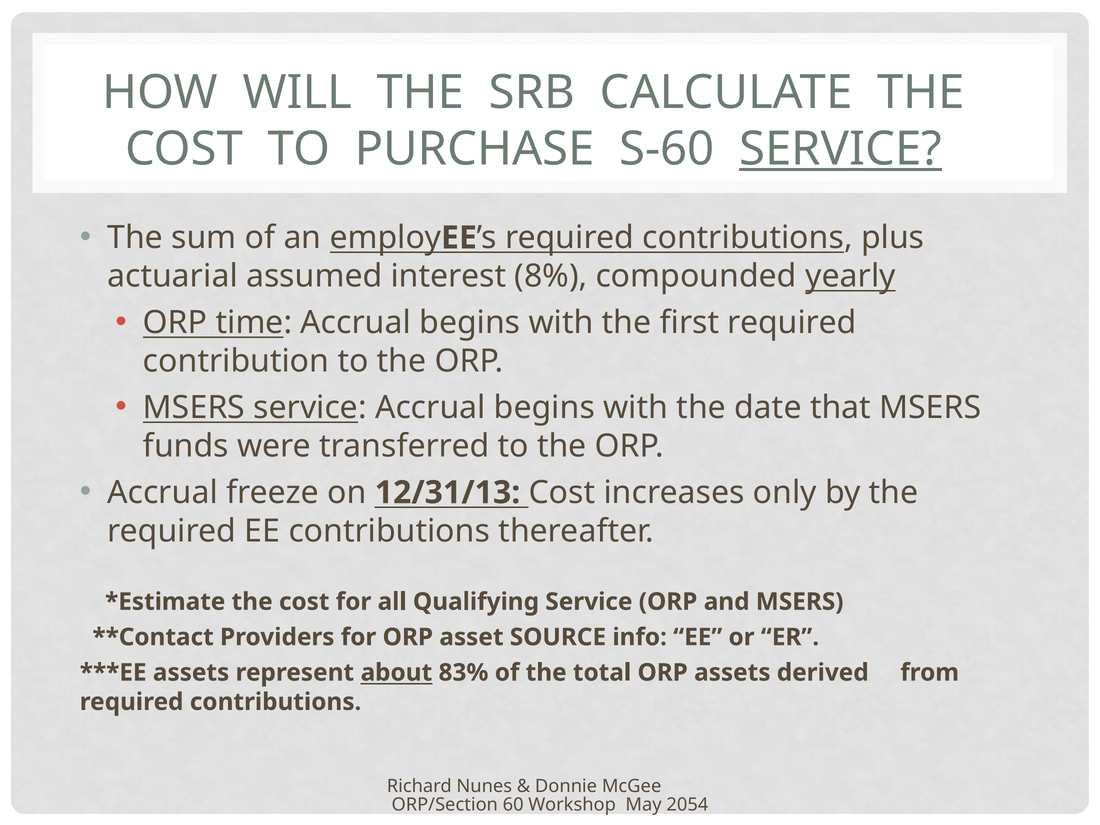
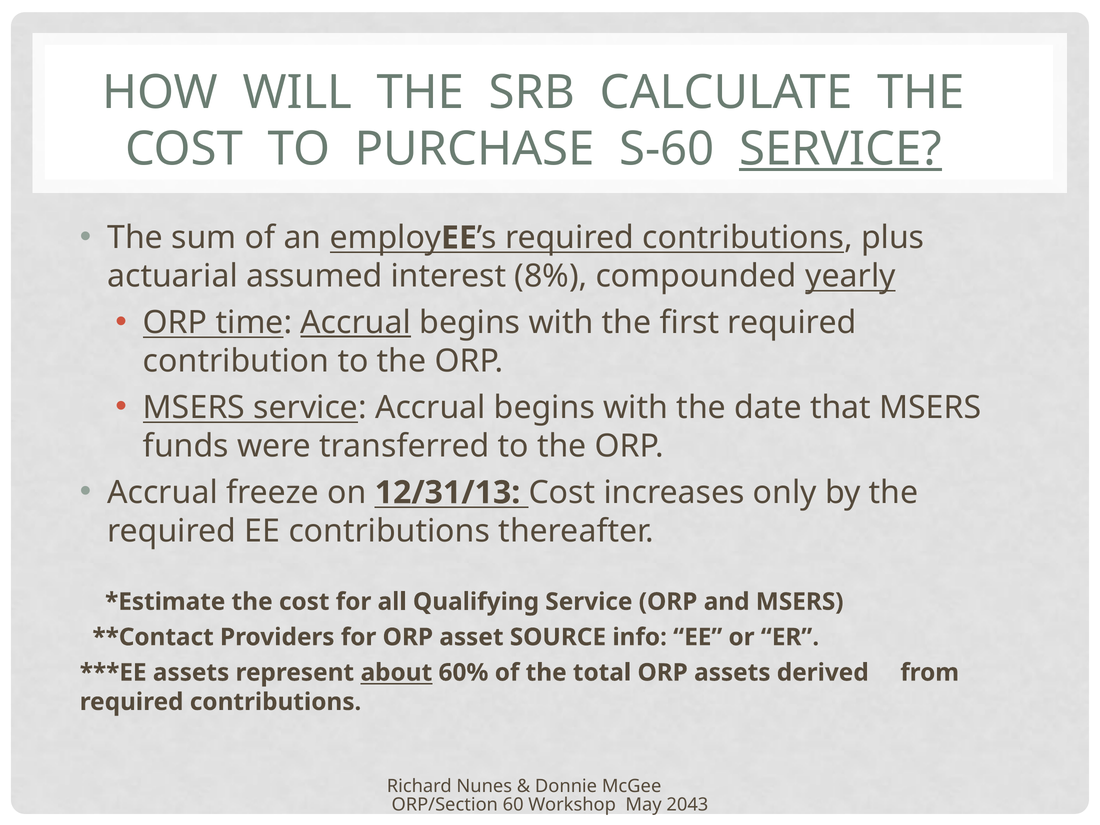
Accrual underline: none -> present (356, 323)
83%: 83% -> 60% (463, 673)
2054: 2054 -> 2043 (687, 805)
